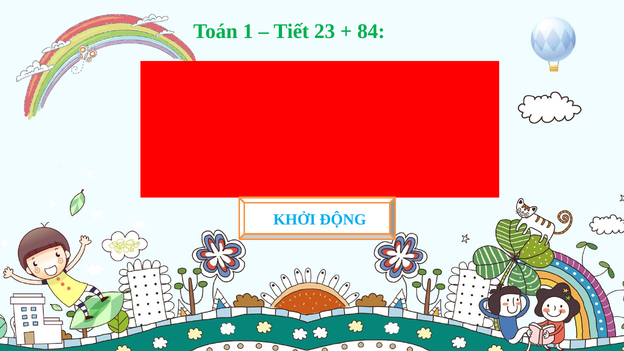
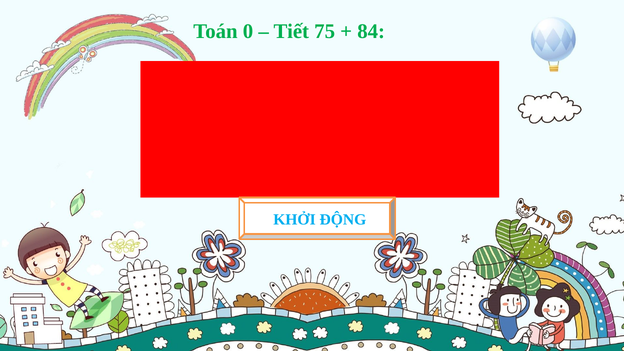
1: 1 -> 0 (248, 31)
23: 23 -> 75 (325, 31)
